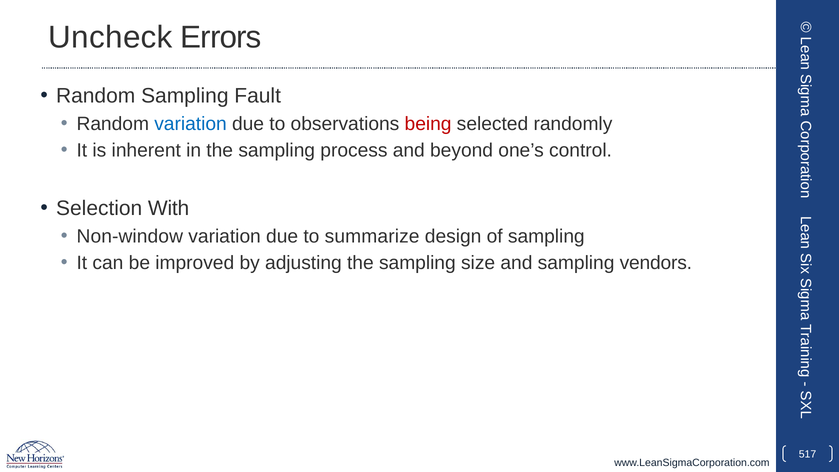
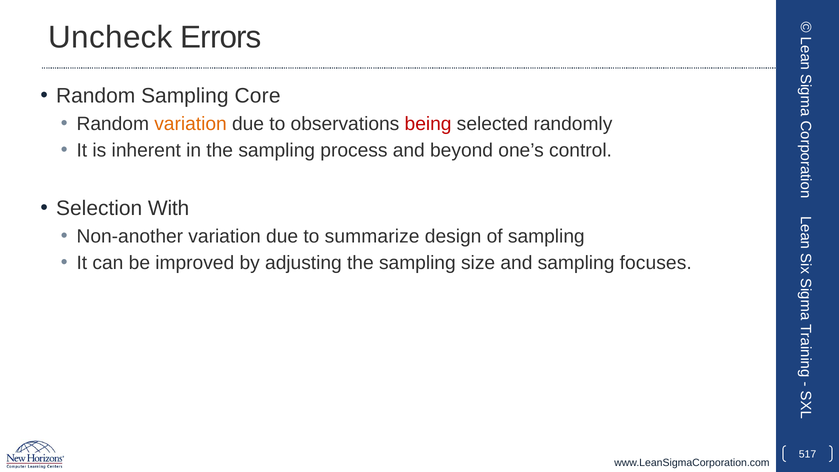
Fault: Fault -> Core (258, 96)
variation colour: blue -> orange (191, 124)
Non-window: Non-window -> Non-another (130, 236)
vendors: vendors -> focuses (656, 263)
